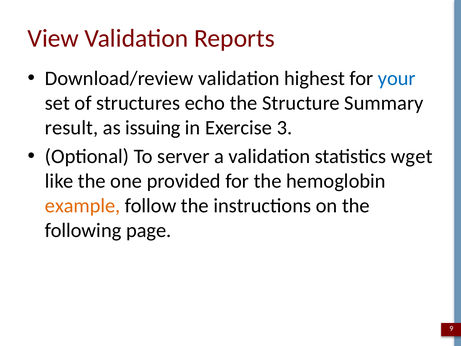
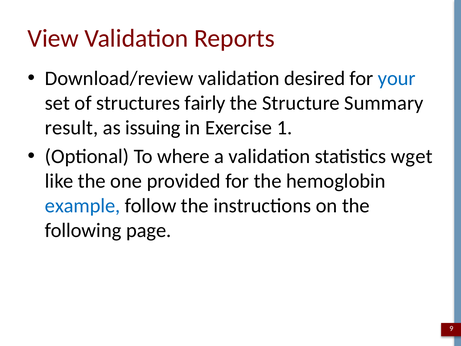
highest: highest -> desired (315, 78)
echo: echo -> fairly (205, 103)
3: 3 -> 1 (284, 128)
server: server -> where (184, 156)
example colour: orange -> blue (83, 206)
